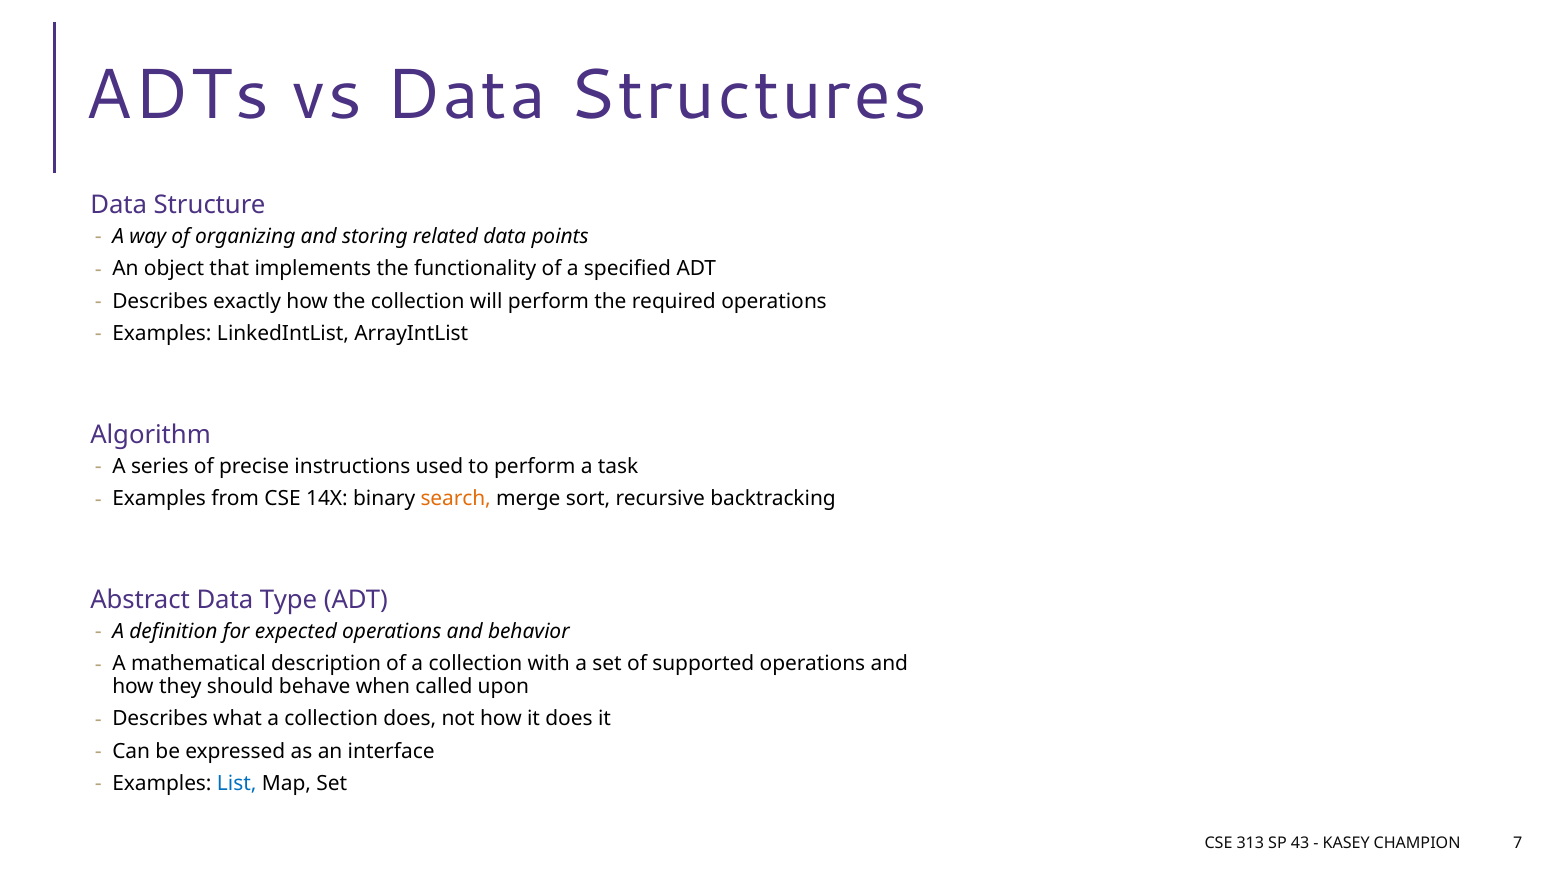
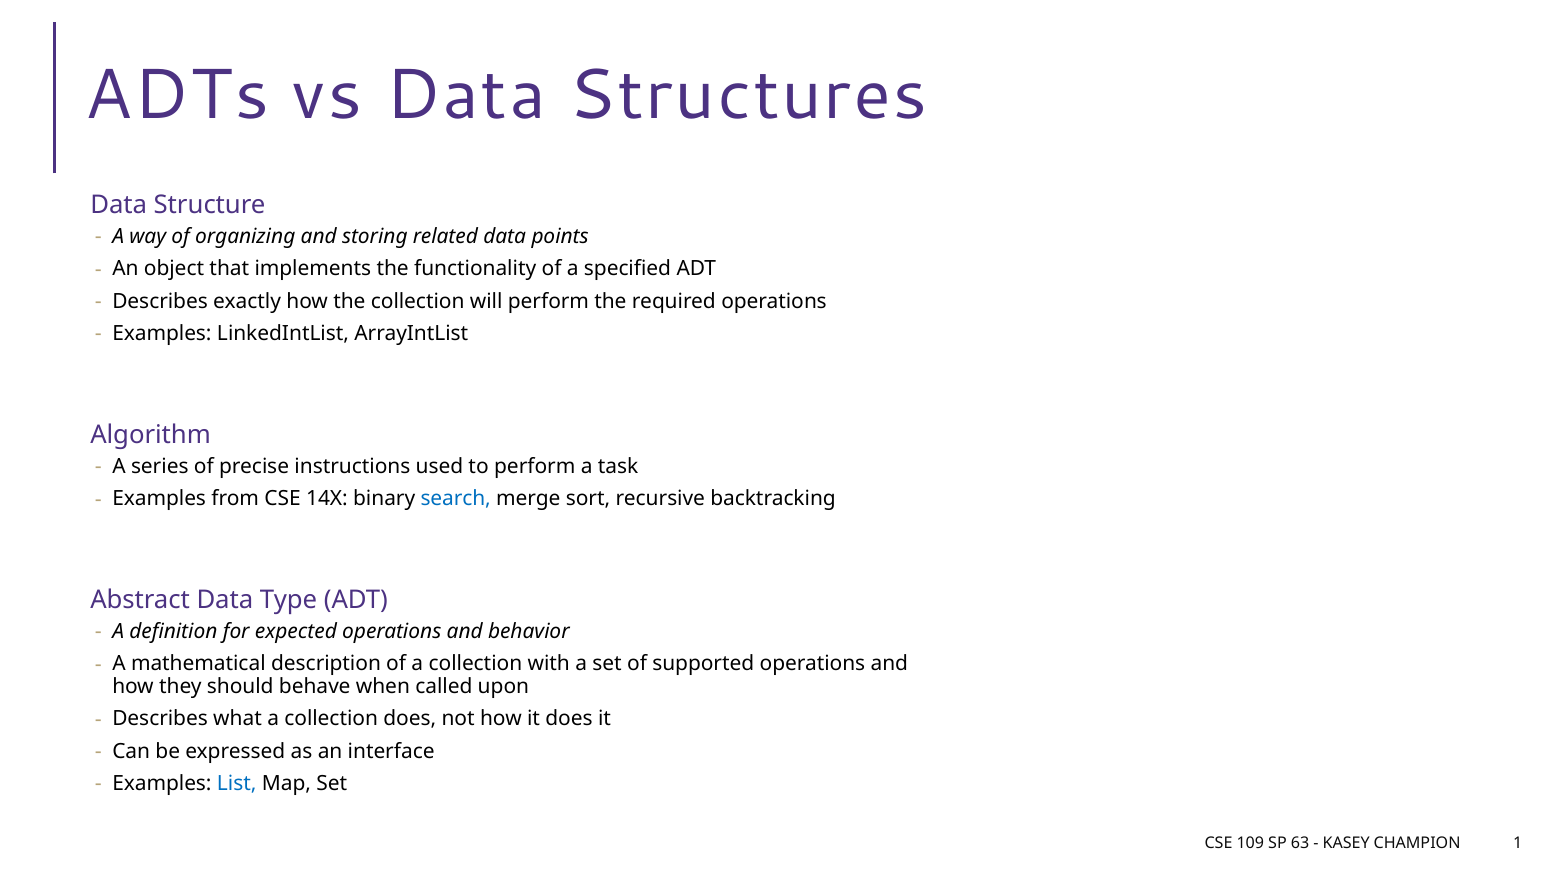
search colour: orange -> blue (456, 499)
313: 313 -> 109 (1250, 844)
43: 43 -> 63 (1300, 844)
7: 7 -> 1 (1518, 844)
